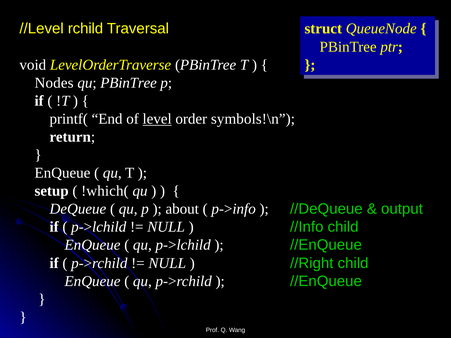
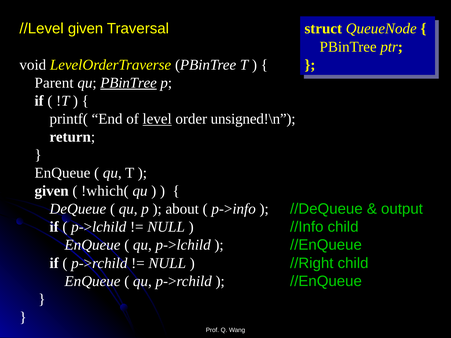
//Level rchild: rchild -> given (86, 29)
Nodes: Nodes -> Parent (54, 83)
PBinTree underline: none -> present (129, 83)
symbols!\n: symbols!\n -> unsigned!\n (253, 119)
setup: setup -> given (52, 191)
